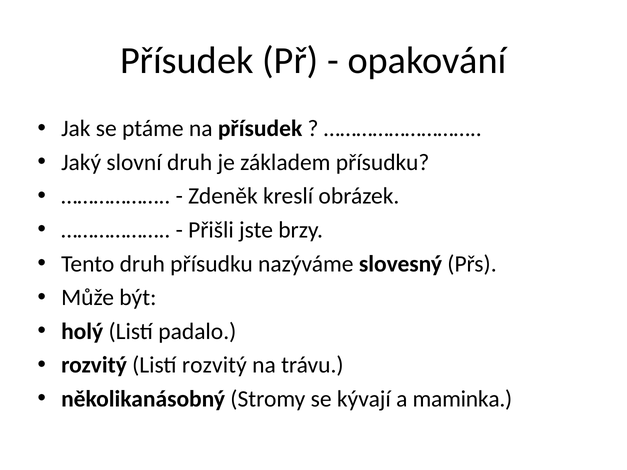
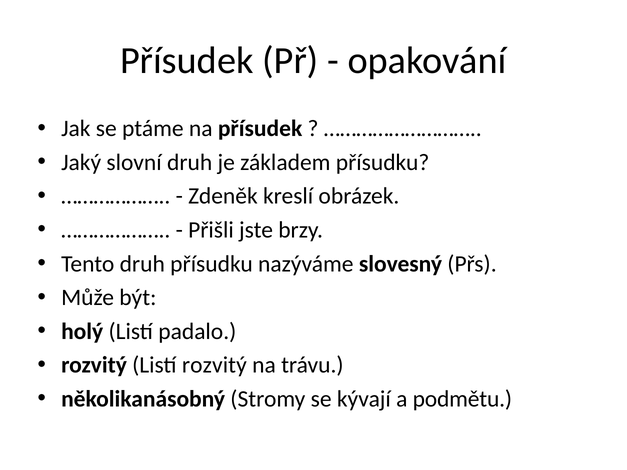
maminka: maminka -> podmětu (462, 399)
